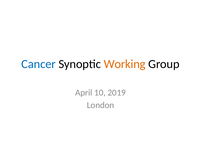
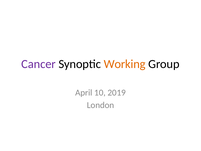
Cancer colour: blue -> purple (39, 64)
